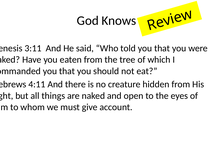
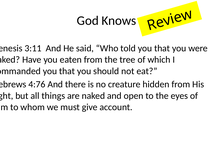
4:11: 4:11 -> 4:76 (37, 84)
